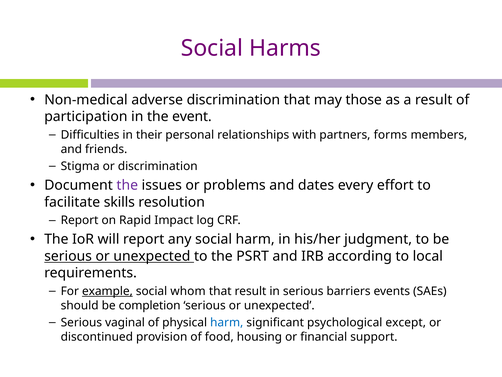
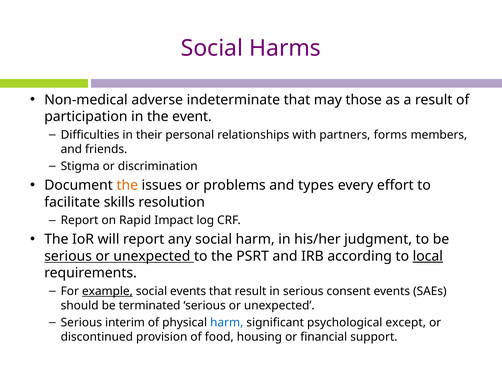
adverse discrimination: discrimination -> indeterminate (233, 100)
the colour: purple -> orange (127, 185)
dates: dates -> types (316, 185)
local underline: none -> present (428, 256)
social whom: whom -> events (188, 291)
barriers: barriers -> consent (349, 291)
completion: completion -> terminated (150, 305)
vaginal: vaginal -> interim (125, 322)
